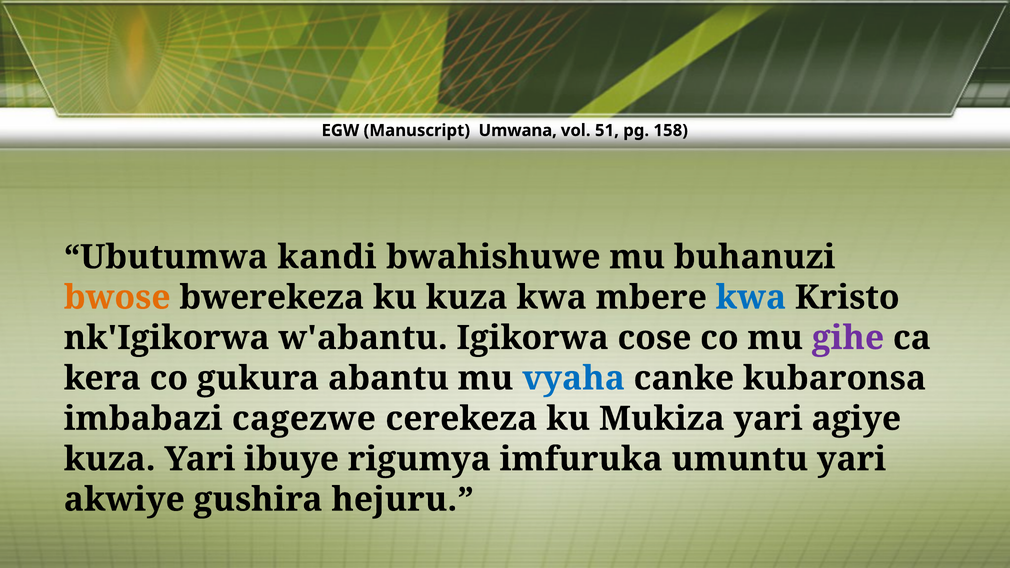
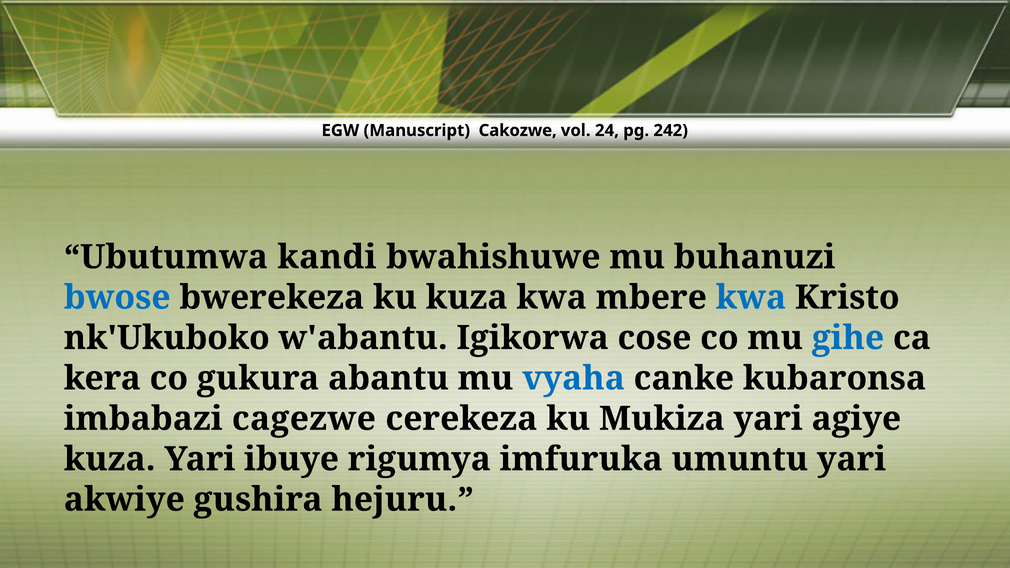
Umwana: Umwana -> Cakozwe (518, 131)
51: 51 -> 24 (607, 131)
158: 158 -> 242 (671, 131)
bwose colour: orange -> blue (117, 298)
nk'Igikorwa: nk'Igikorwa -> nk'Ukuboko (167, 338)
gihe colour: purple -> blue (848, 338)
